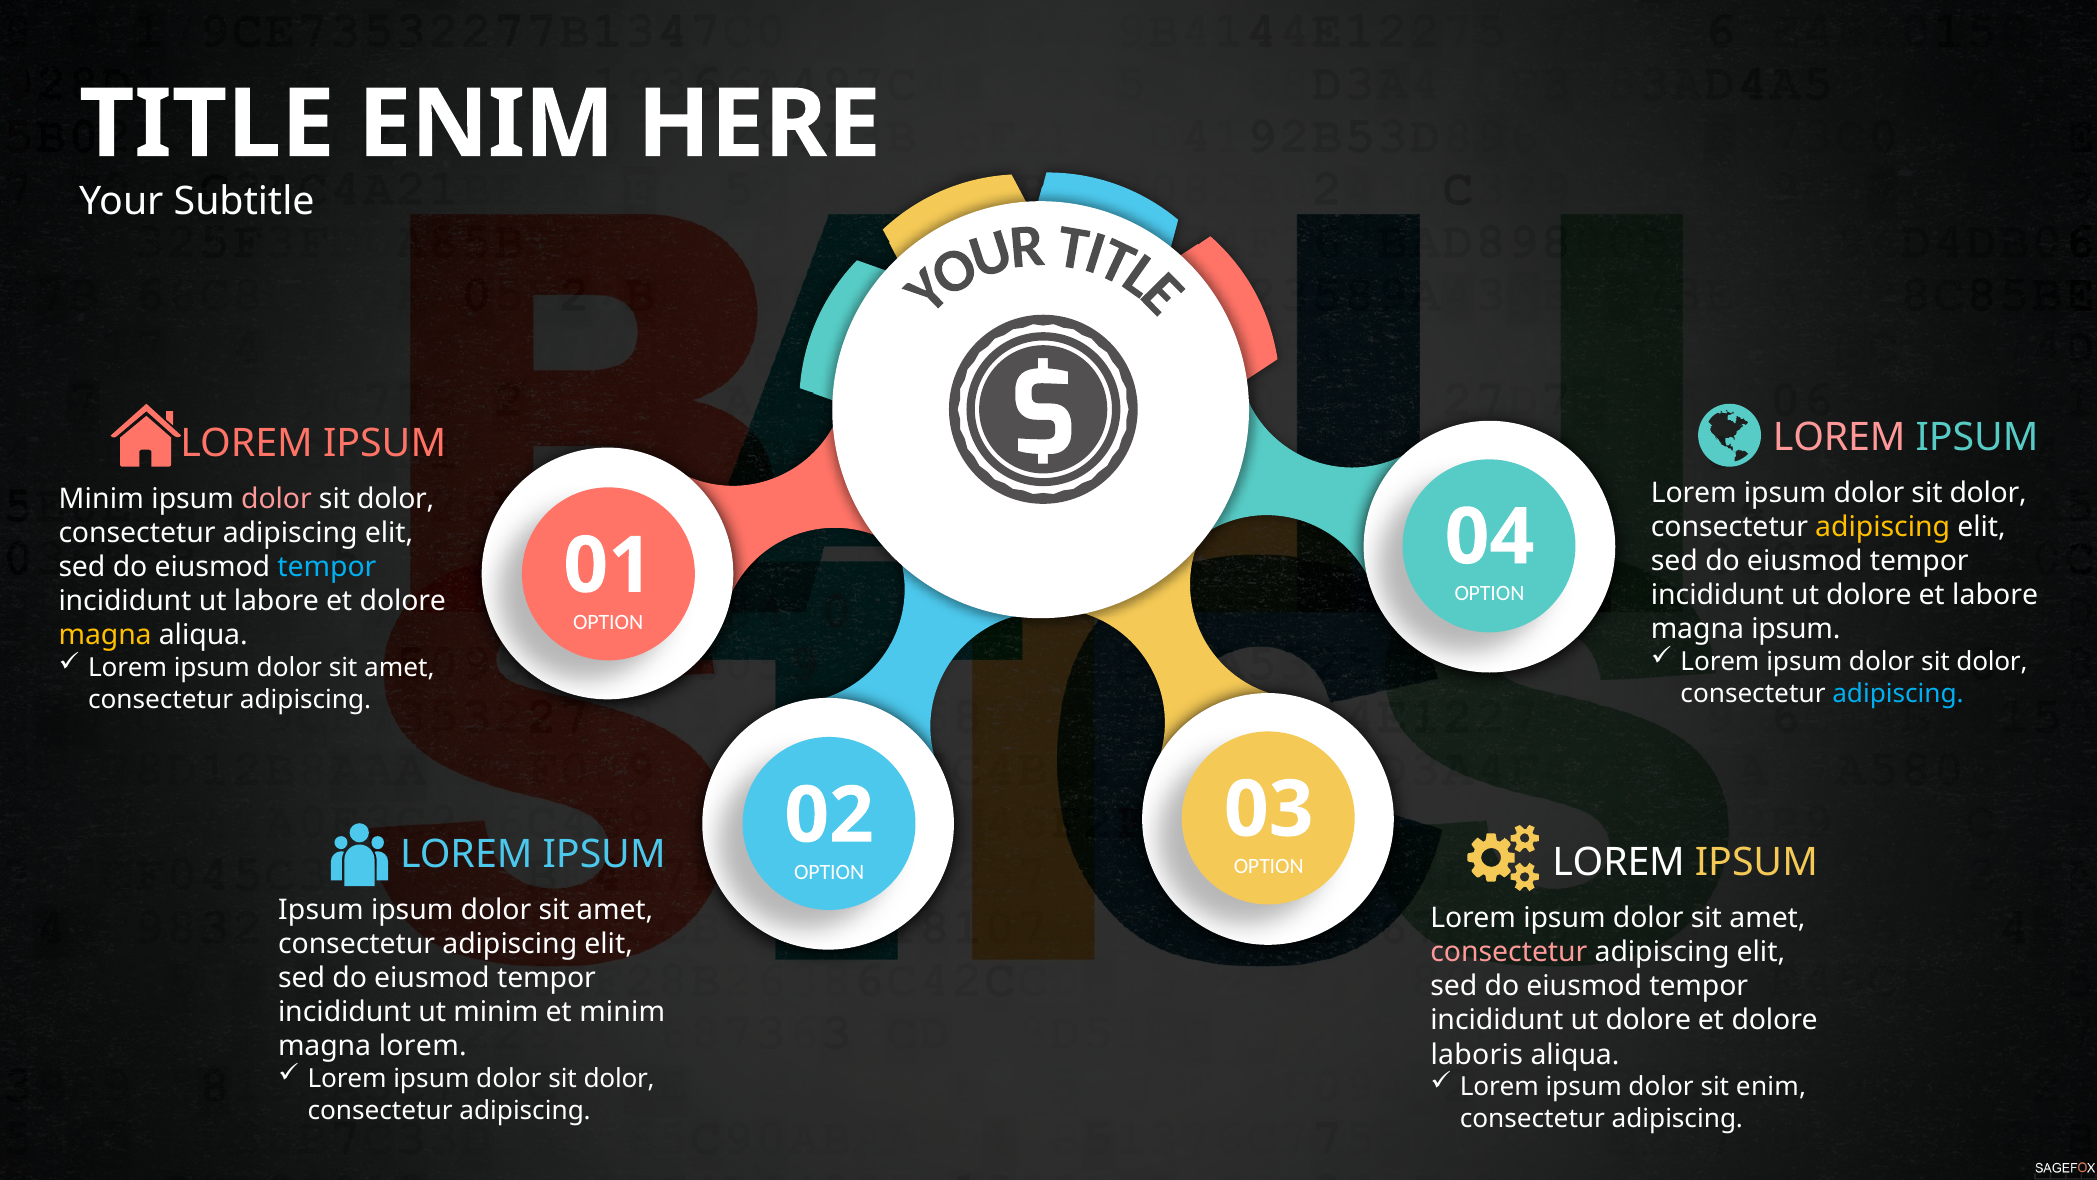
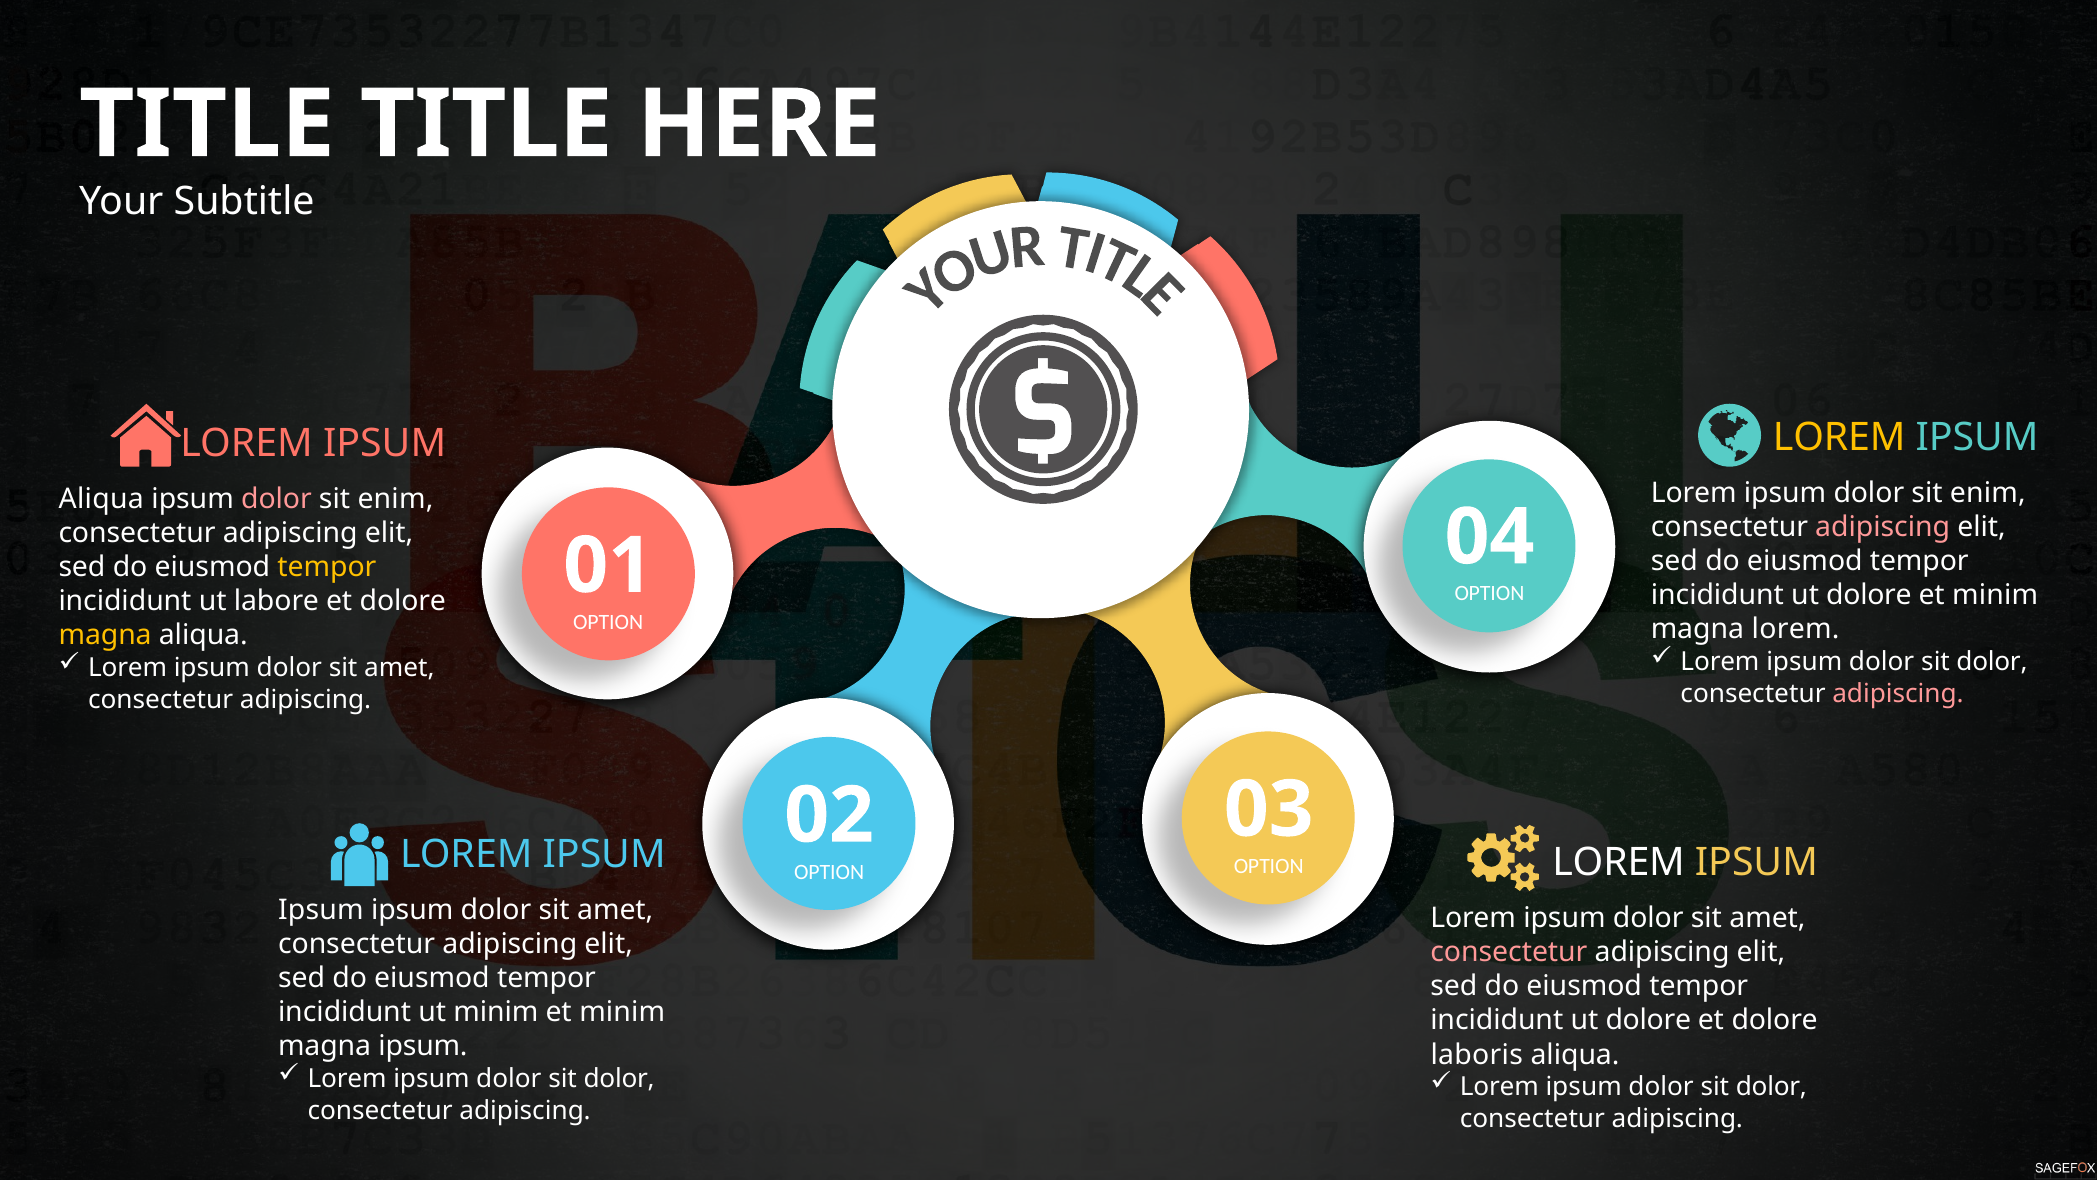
ENIM: ENIM -> TITLE (486, 124)
LOREM colour: pink -> yellow (1839, 438)
dolor: dolor -> enim (1988, 493)
Minim: Minim -> Aliqua (101, 499)
dolor: dolor -> enim (395, 499)
adipiscing colour: yellow -> pink (1883, 527)
tempor colour: light blue -> yellow (327, 567)
labore: labore -> minim (1995, 595)
magna ipsum: ipsum -> lorem (1796, 629)
adipiscing colour: light blue -> pink (1898, 693)
magna lorem: lorem -> ipsum (423, 1046)
enim: enim -> dolor (1771, 1087)
